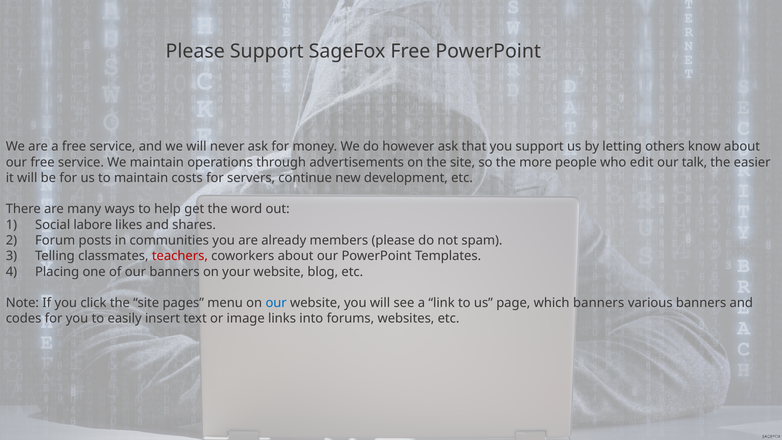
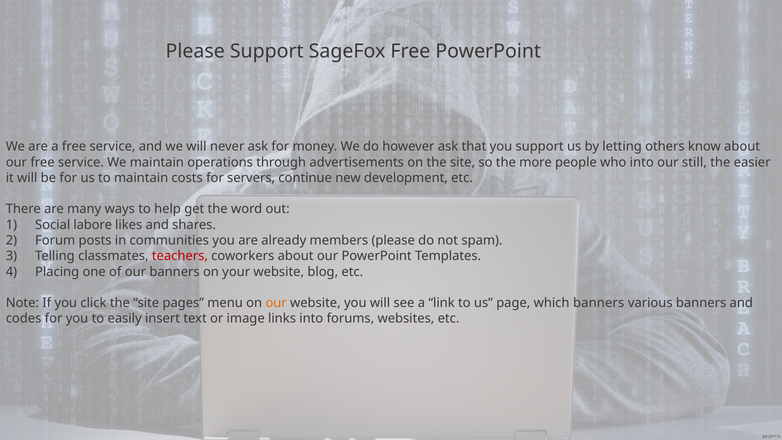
who edit: edit -> into (642, 162)
talk: talk -> still (694, 162)
our colour: blue -> orange (276, 303)
